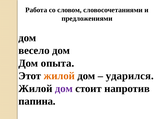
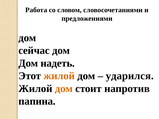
весело: весело -> сейчас (34, 51)
опыта: опыта -> надеть (58, 63)
дом colour: purple -> orange (64, 89)
